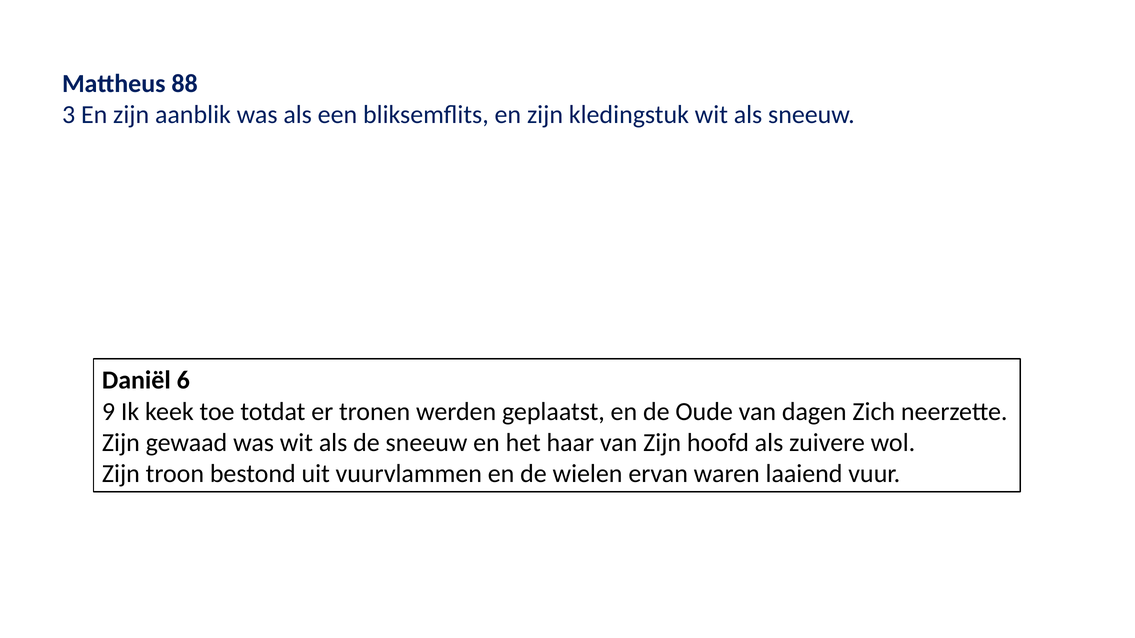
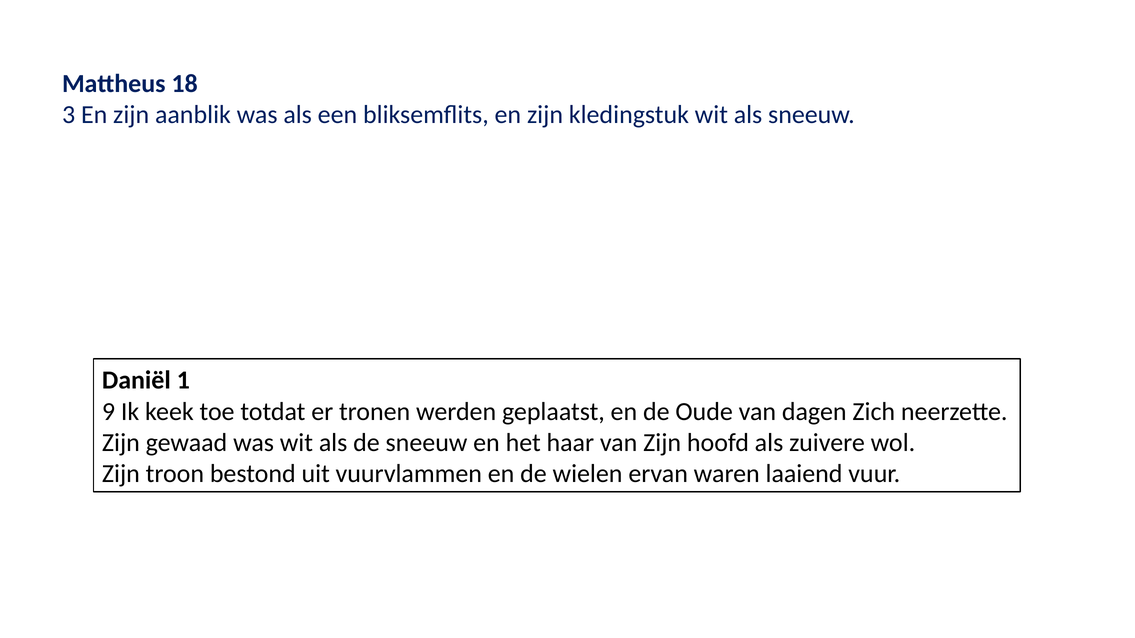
88: 88 -> 18 (185, 84)
6: 6 -> 1 (183, 381)
